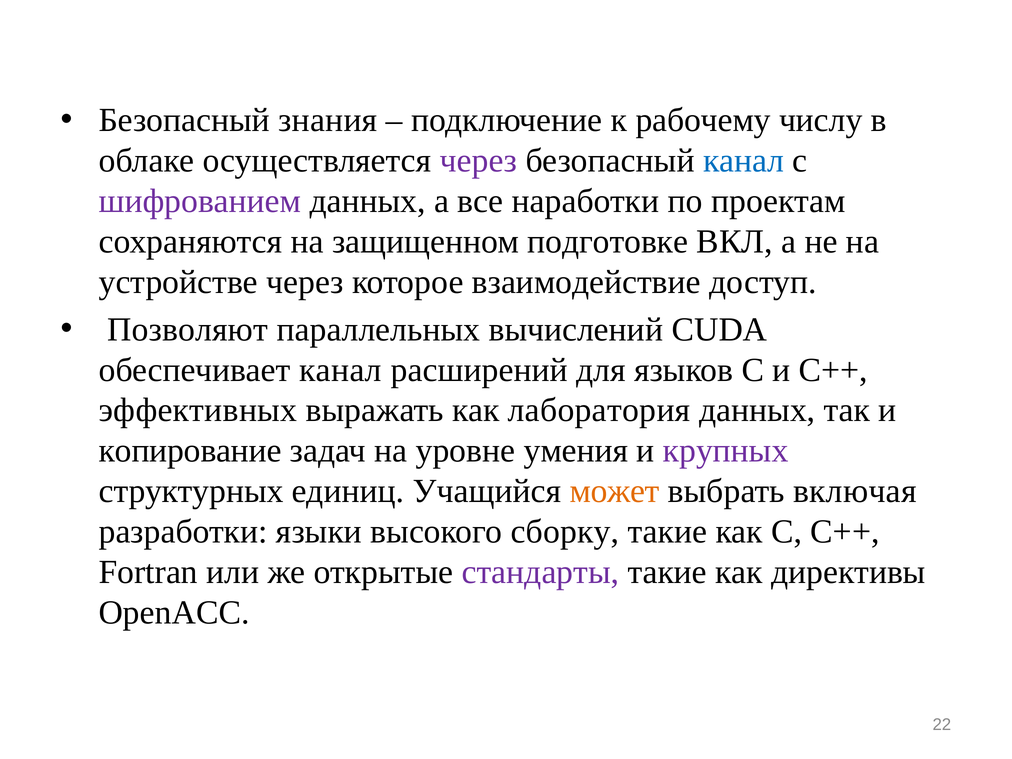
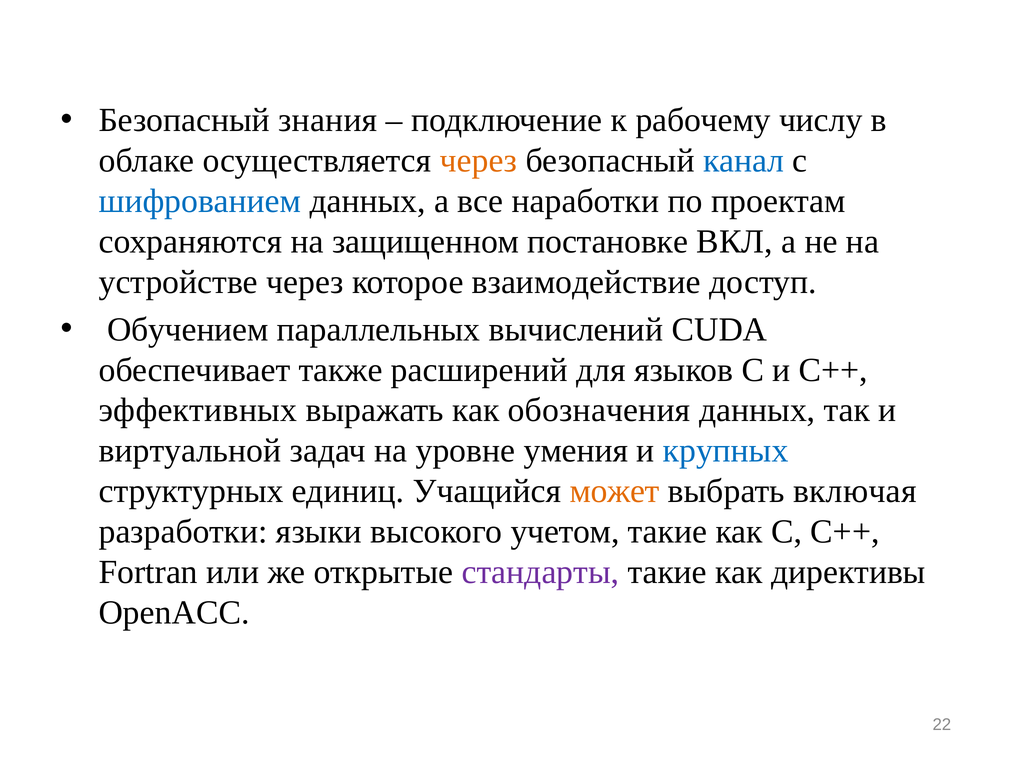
через colour: purple -> orange (478, 161)
шифрованием colour: purple -> blue (200, 201)
подготовке: подготовке -> постановке (608, 242)
Позволяют: Позволяют -> Обучением (188, 329)
обеспечивает канал: канал -> также (341, 370)
лаборатория: лаборатория -> обозначения (599, 410)
копирование: копирование -> виртуальной (190, 451)
крупных colour: purple -> blue (726, 451)
сборку: сборку -> учетом (565, 532)
